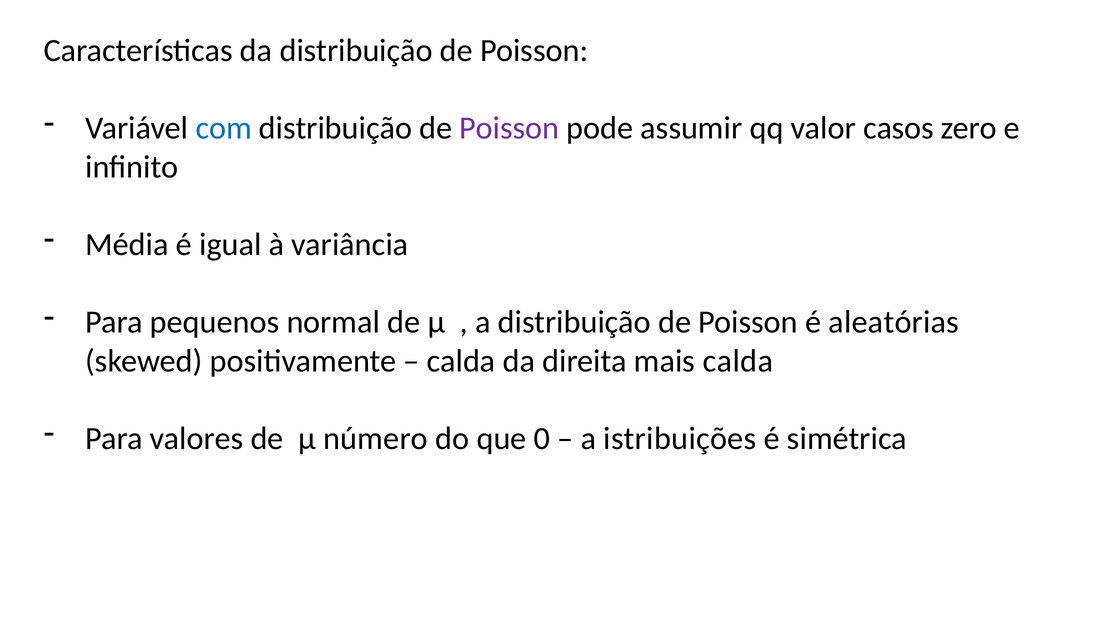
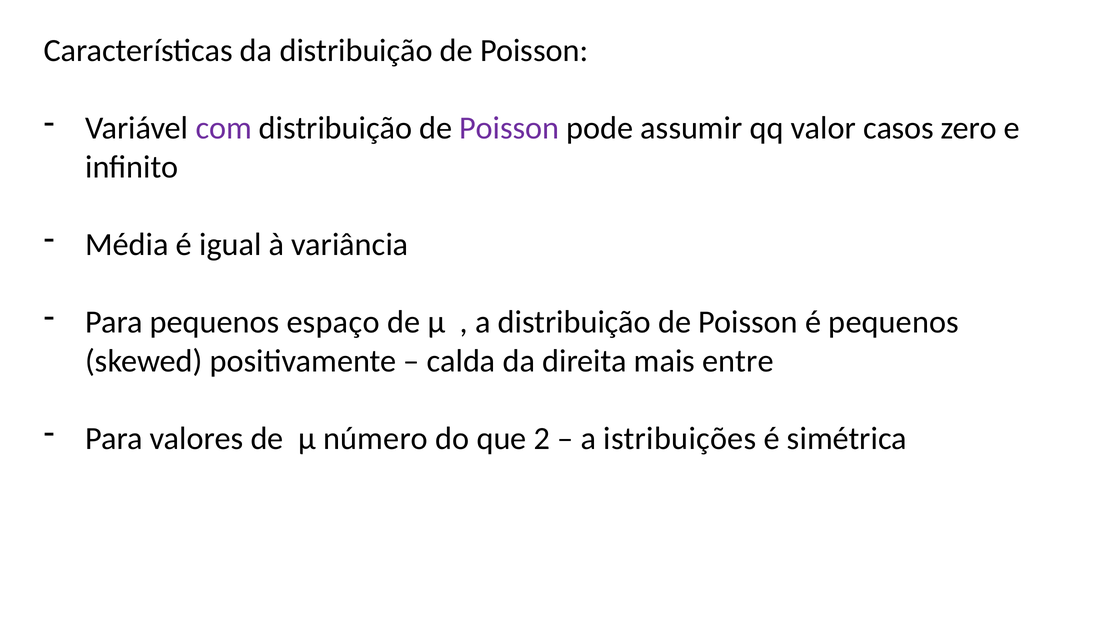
com colour: blue -> purple (224, 128)
normal: normal -> espaço (333, 322)
é aleatórias: aleatórias -> pequenos (894, 322)
mais calda: calda -> entre (738, 361)
0: 0 -> 2 (542, 438)
